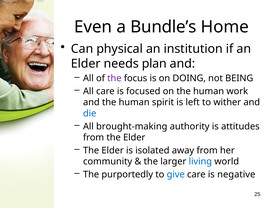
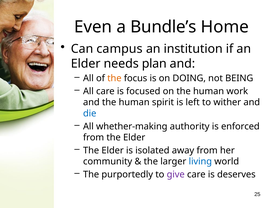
physical: physical -> campus (120, 49)
the colour: purple -> orange (114, 78)
brought-making: brought-making -> whether-making (132, 126)
attitudes: attitudes -> enforced (240, 126)
give colour: blue -> purple (176, 174)
negative: negative -> deserves (236, 174)
